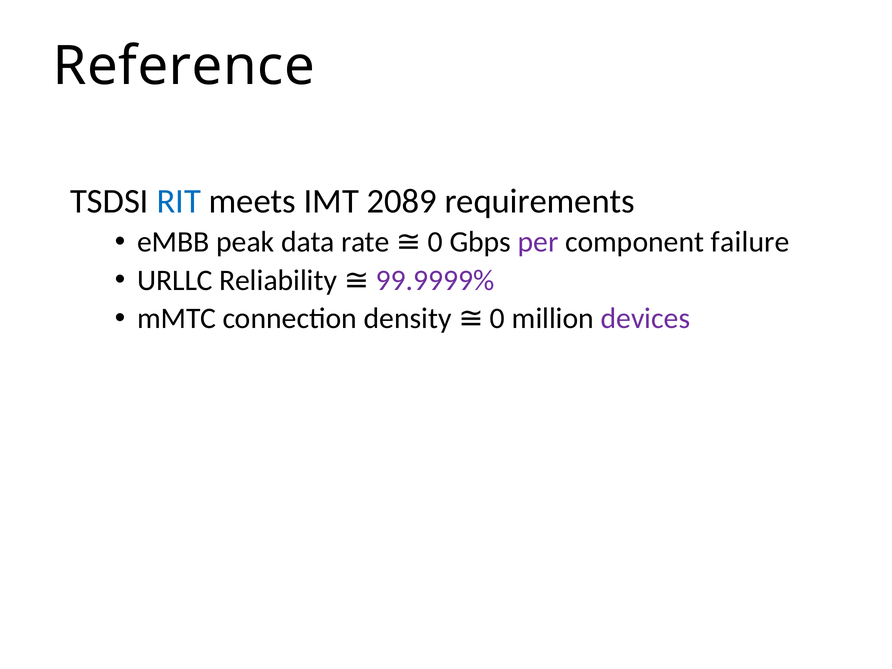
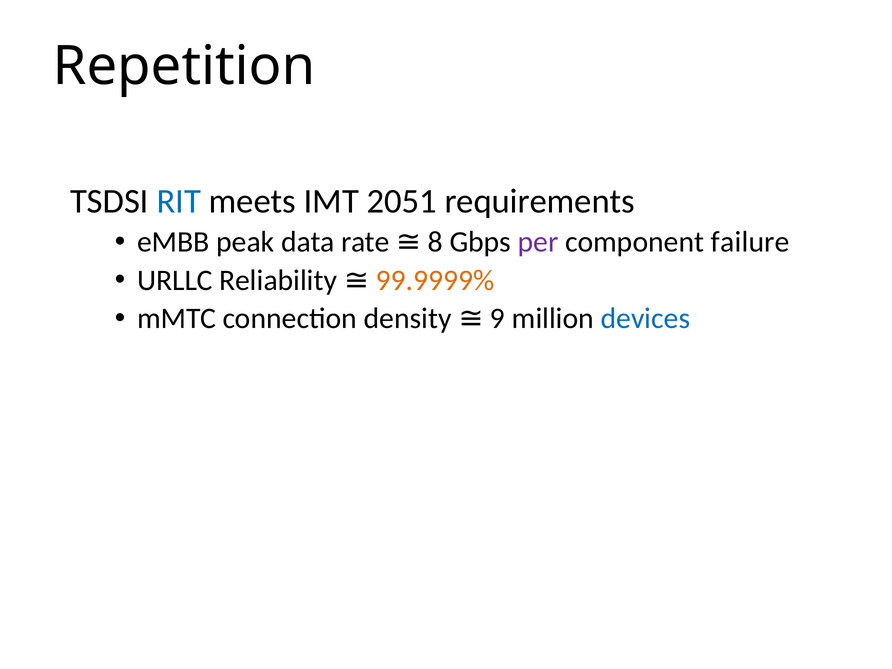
Reference: Reference -> Repetition (184, 66)
2089: 2089 -> 2051 (402, 201)
rate 0: 0 -> 8 (435, 242)
99.9999% colour: purple -> orange (435, 280)
density 0: 0 -> 9 (498, 319)
devices colour: purple -> blue (645, 319)
